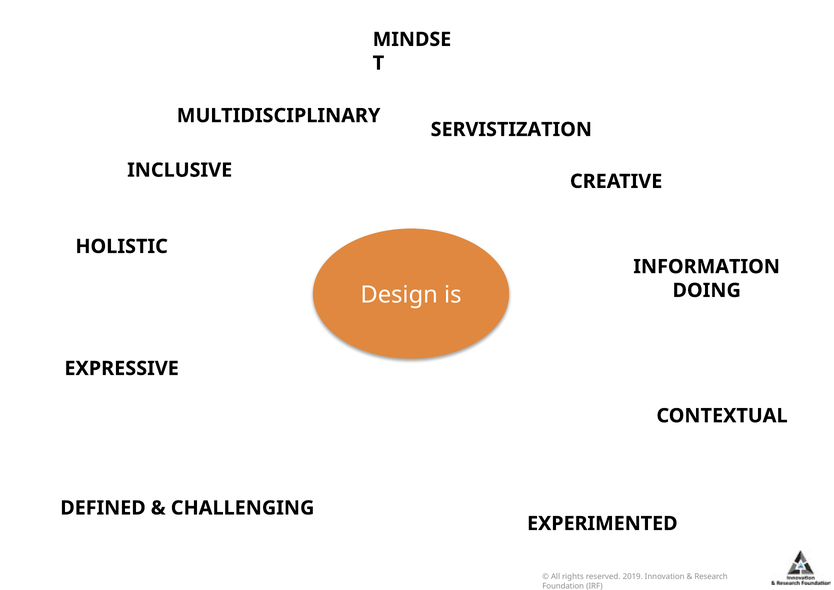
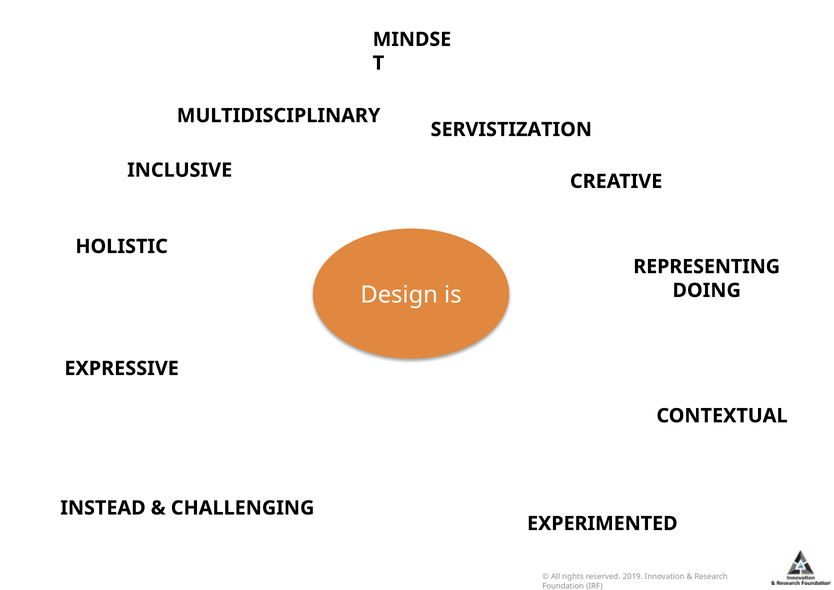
INFORMATION: INFORMATION -> REPRESENTING (707, 267)
DEFINED: DEFINED -> INSTEAD (103, 508)
